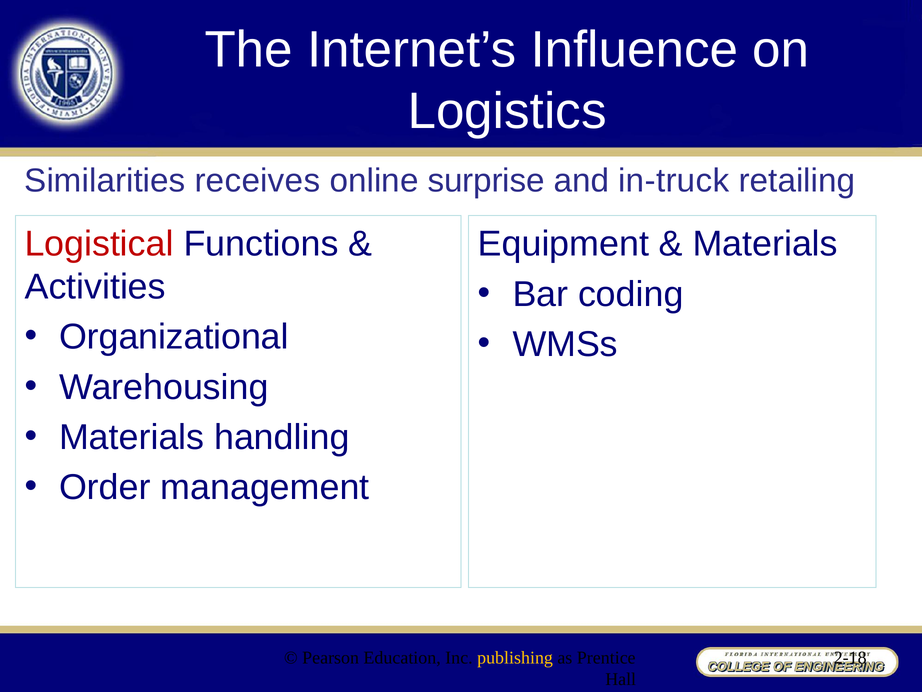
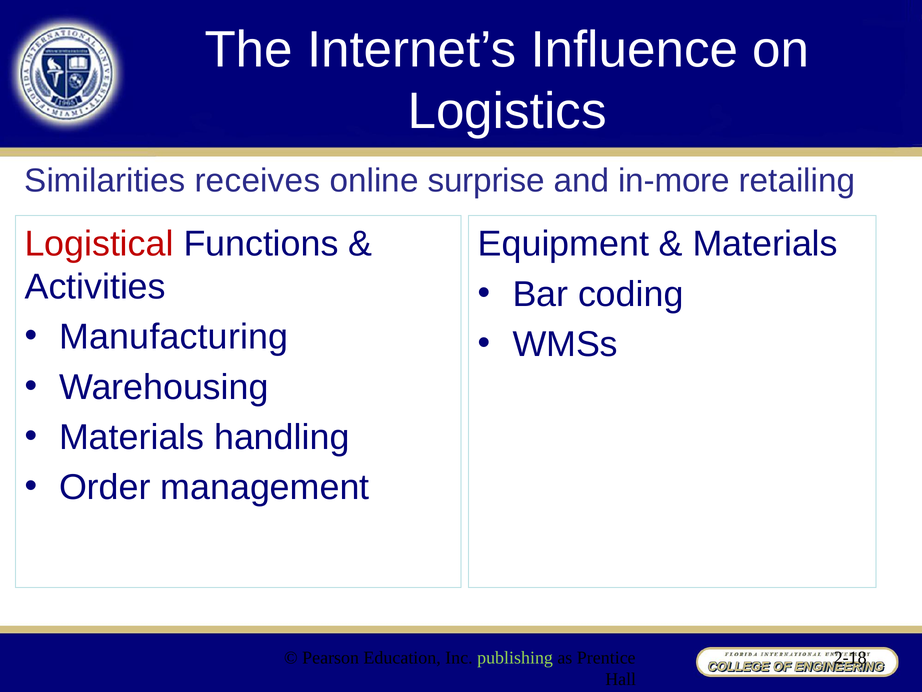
in-truck: in-truck -> in-more (674, 180)
Organizational: Organizational -> Manufacturing (174, 337)
publishing colour: yellow -> light green (515, 658)
